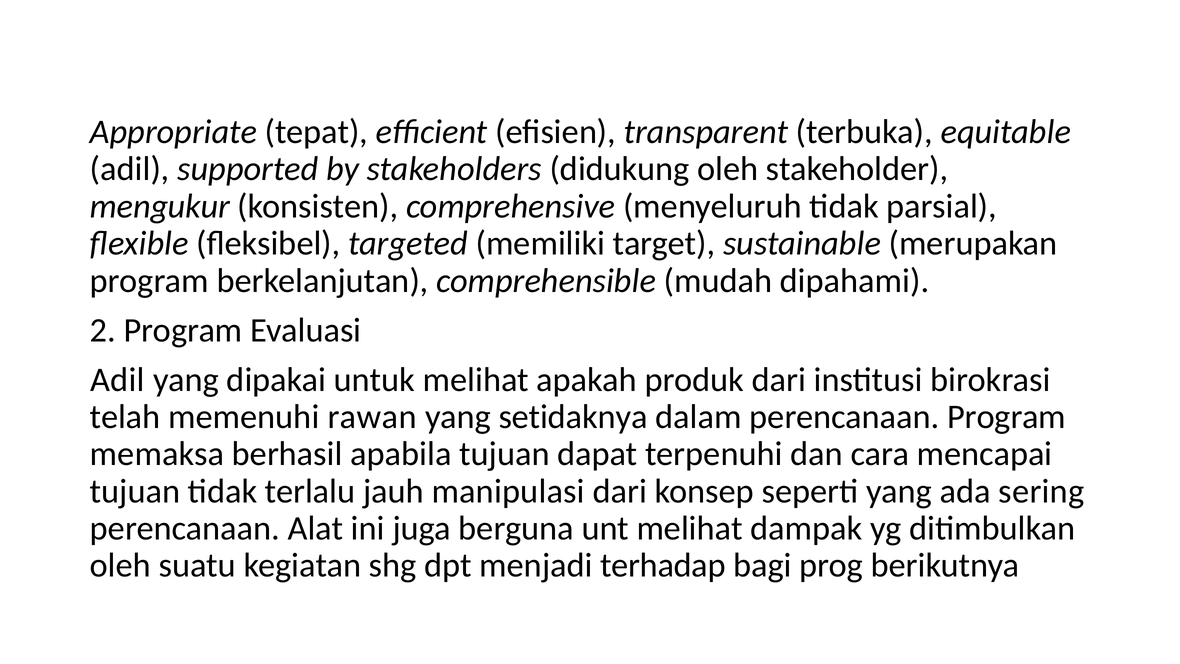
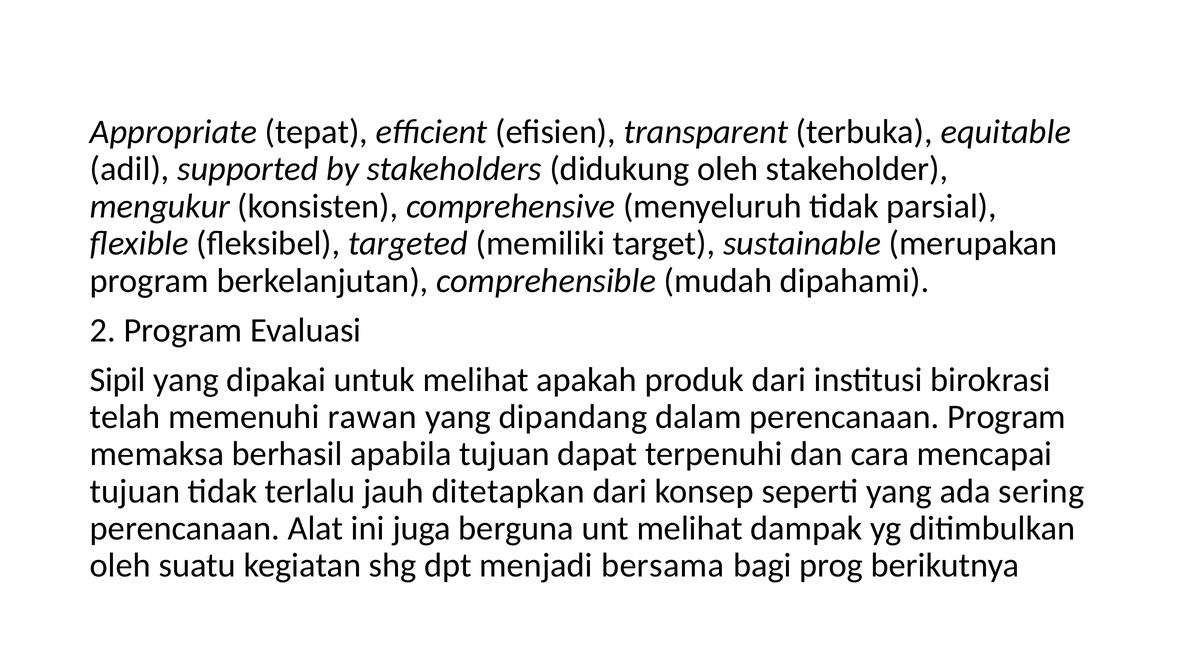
Adil: Adil -> Sipil (118, 380)
setidaknya: setidaknya -> dipandang (573, 417)
manipulasi: manipulasi -> ditetapkan (508, 491)
terhadap: terhadap -> bersama (663, 565)
